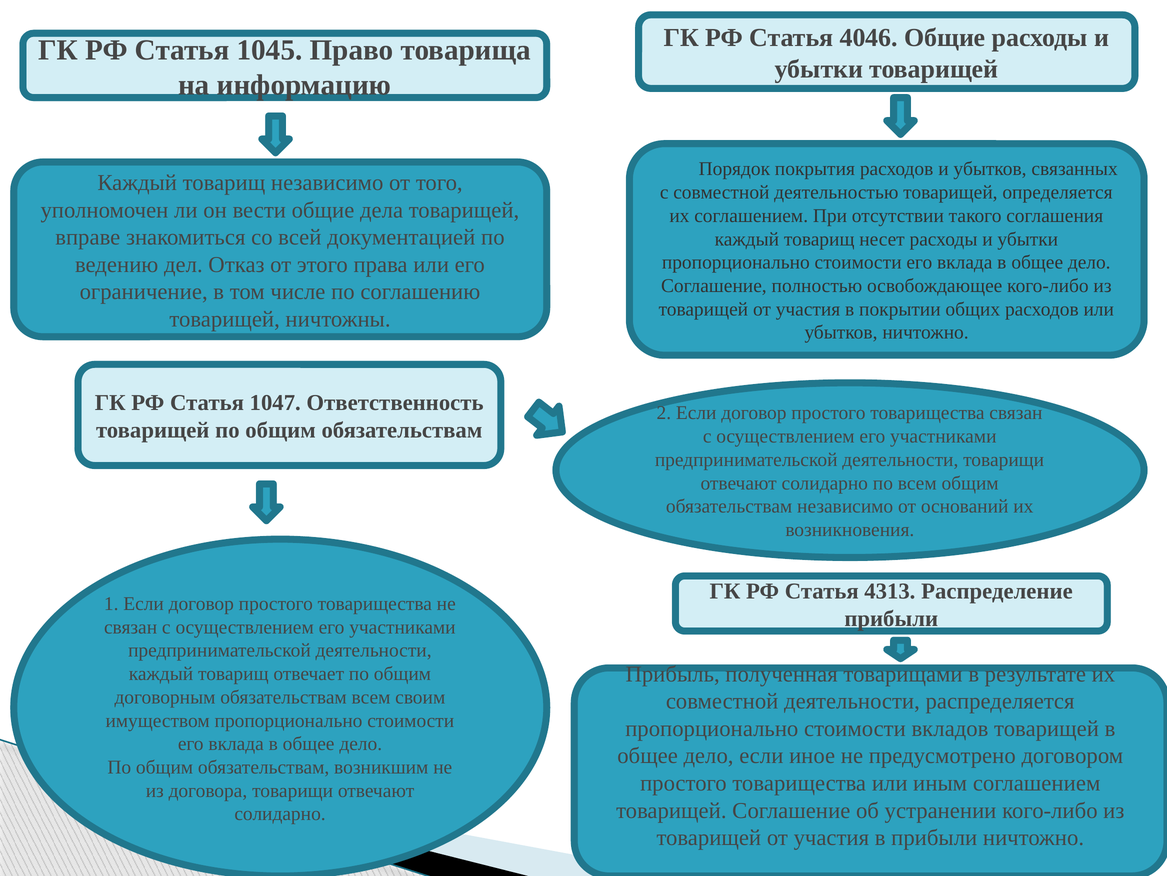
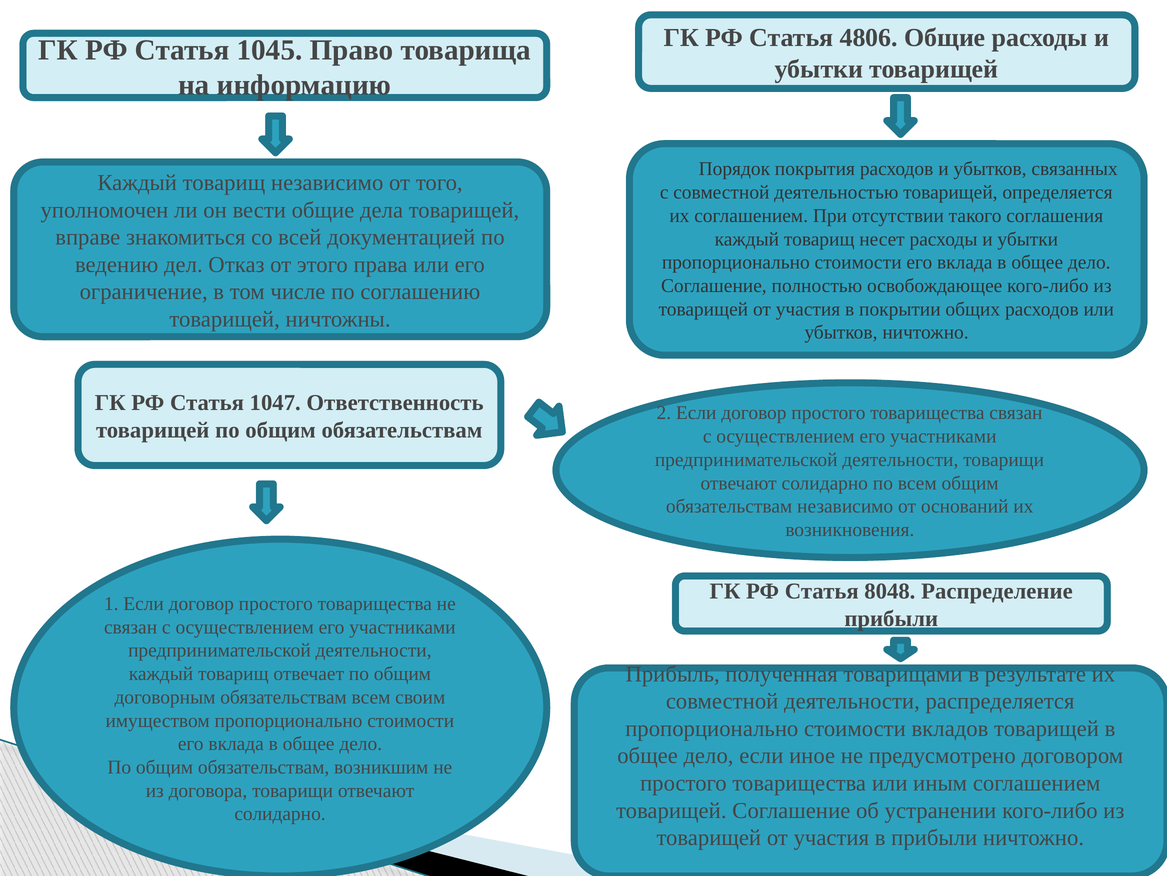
4046: 4046 -> 4806 (869, 38)
4313: 4313 -> 8048 (890, 591)
